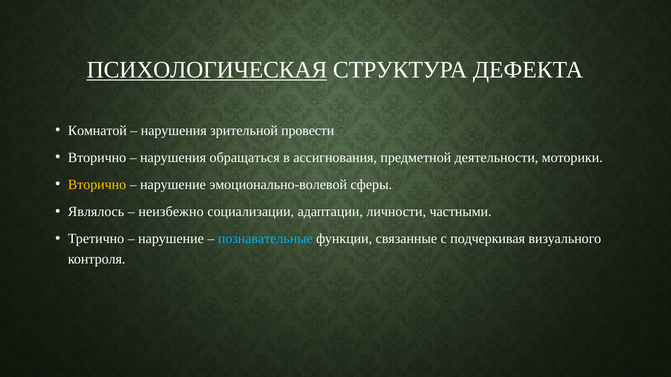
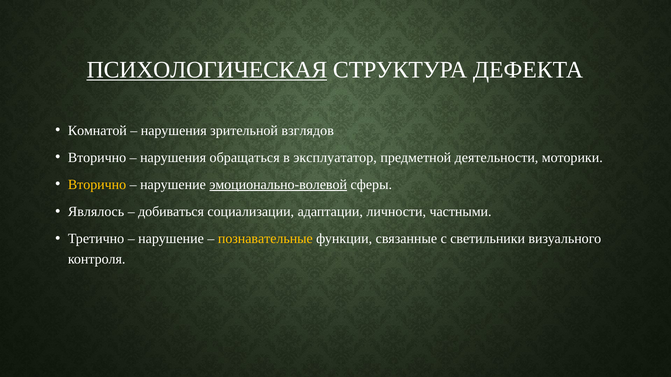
провести: провести -> взглядов (308, 131)
ассигнования: ассигнования -> эксплуататор (335, 158)
эмоционально-волевой underline: none -> present (278, 185)
неизбежно: неизбежно -> добиваться (171, 212)
познавательные colour: light blue -> yellow (265, 239)
подчеркивая: подчеркивая -> светильники (488, 239)
